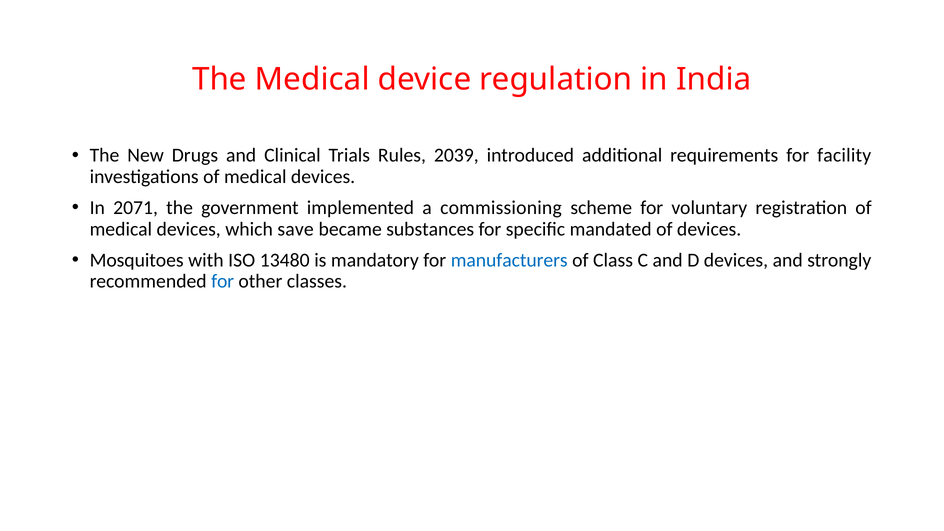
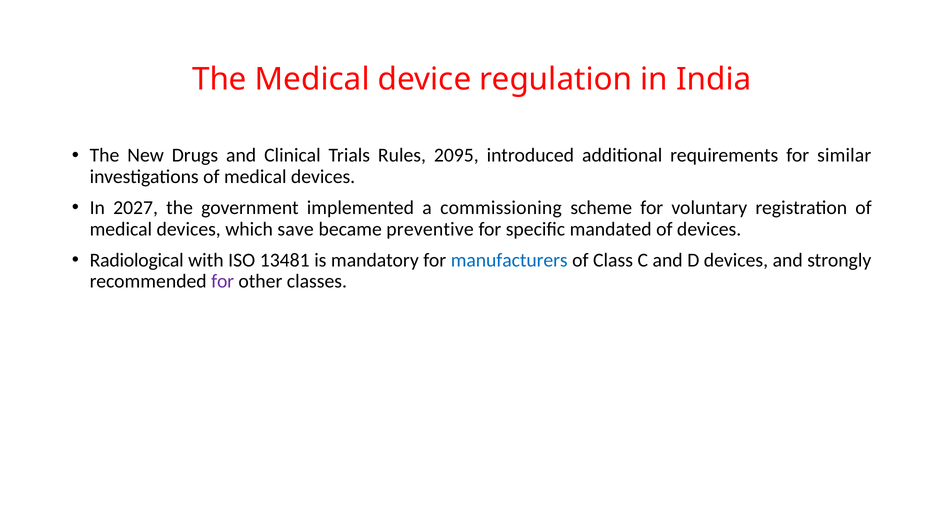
2039: 2039 -> 2095 (456, 155)
facility: facility -> similar (844, 155)
2071: 2071 -> 2027 (136, 208)
substances: substances -> preventive (430, 229)
Mosquitoes: Mosquitoes -> Radiological (137, 260)
13480: 13480 -> 13481 (285, 260)
for colour: blue -> purple (223, 281)
